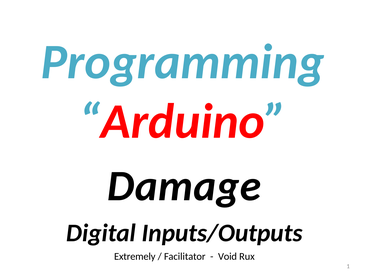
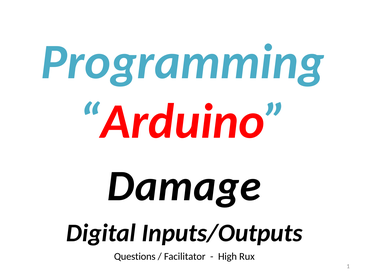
Extremely: Extremely -> Questions (135, 256)
Void: Void -> High (227, 256)
